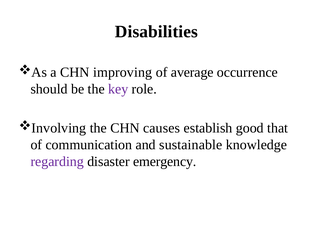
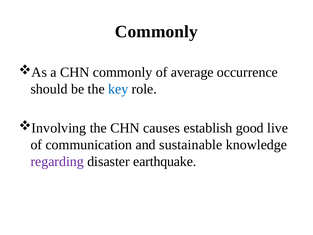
Disabilities: Disabilities -> Commonly (156, 31)
CHN improving: improving -> commonly (123, 72)
key colour: purple -> blue (118, 89)
that: that -> live (278, 128)
emergency: emergency -> earthquake (165, 161)
